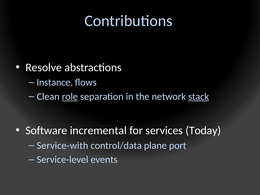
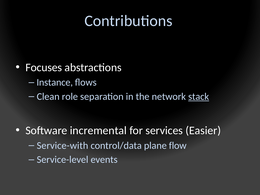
Resolve: Resolve -> Focuses (44, 68)
role underline: present -> none (70, 97)
Today: Today -> Easier (203, 131)
port: port -> flow (178, 145)
